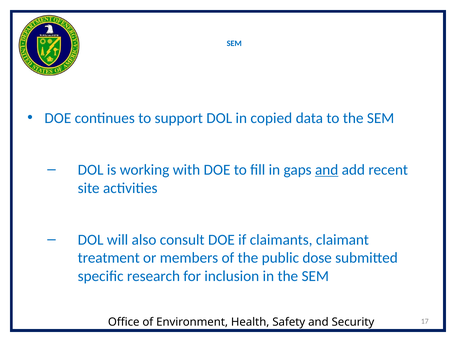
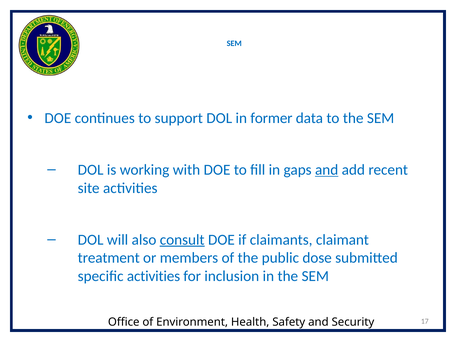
copied: copied -> former (271, 118)
consult underline: none -> present (182, 240)
specific research: research -> activities (154, 276)
